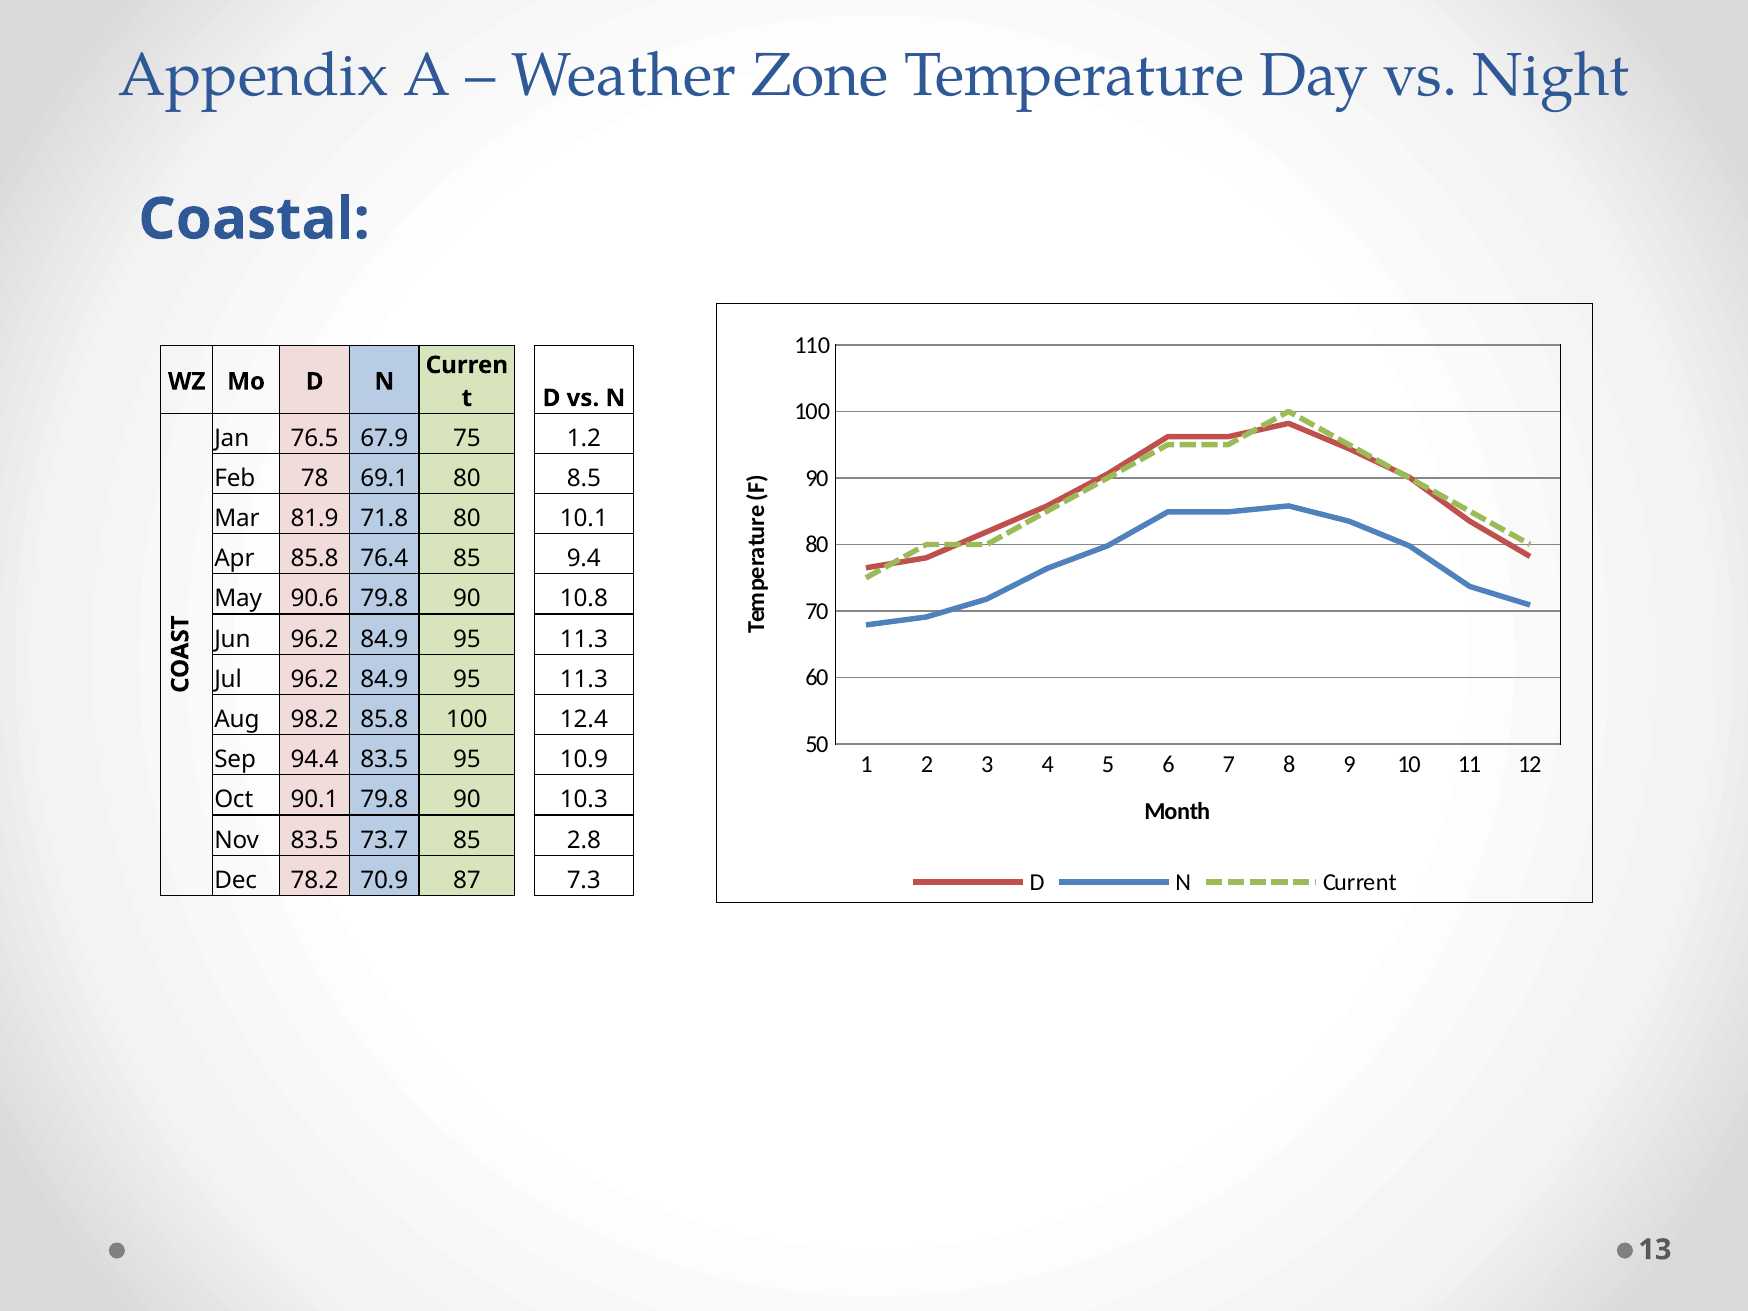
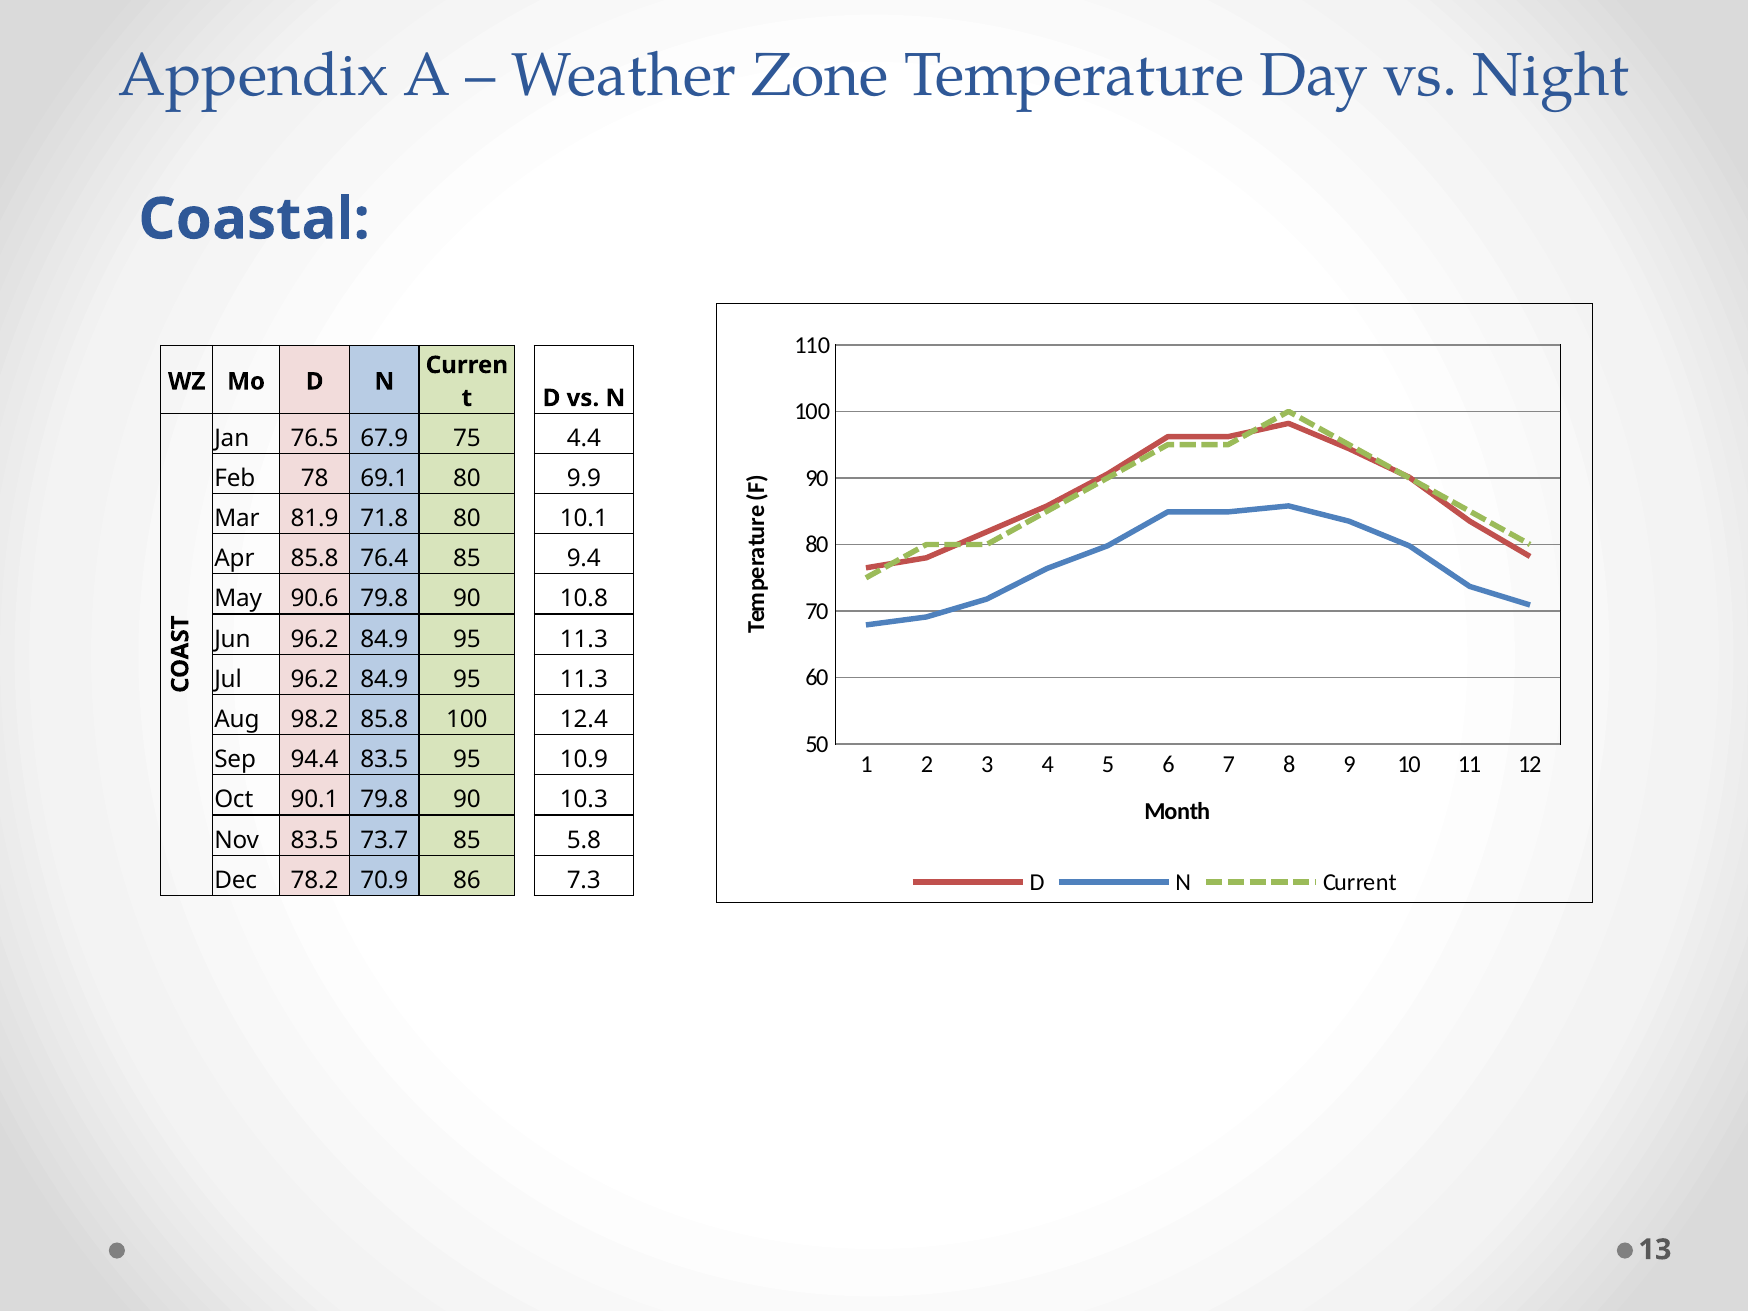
1.2: 1.2 -> 4.4 (584, 438)
8.5: 8.5 -> 9.9 (584, 478)
2.8: 2.8 -> 5.8 (584, 840)
87: 87 -> 86 (467, 880)
